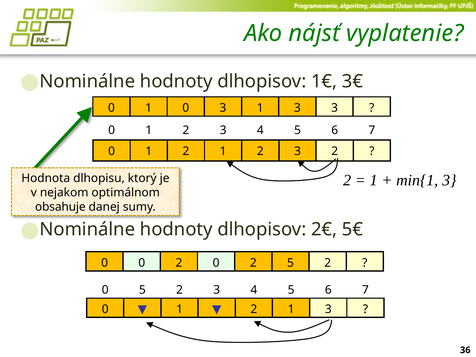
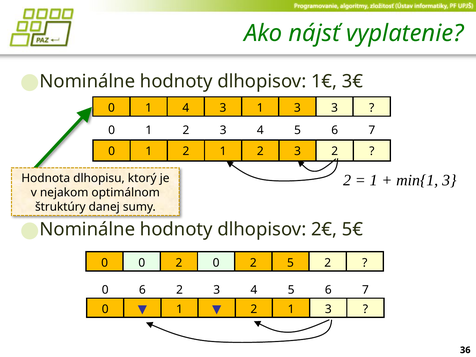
1 0: 0 -> 4 (186, 108)
obsahuje: obsahuje -> štruktúry (60, 207)
0 5: 5 -> 6 (142, 290)
